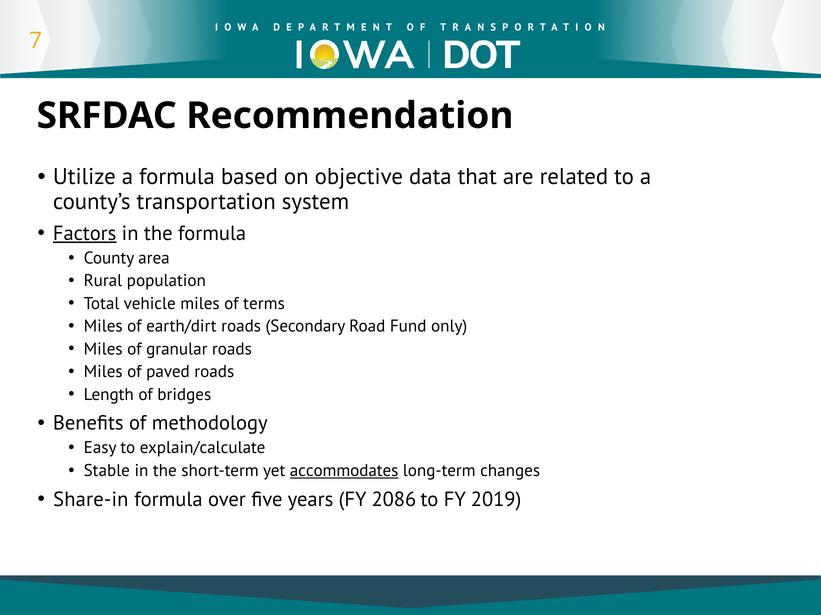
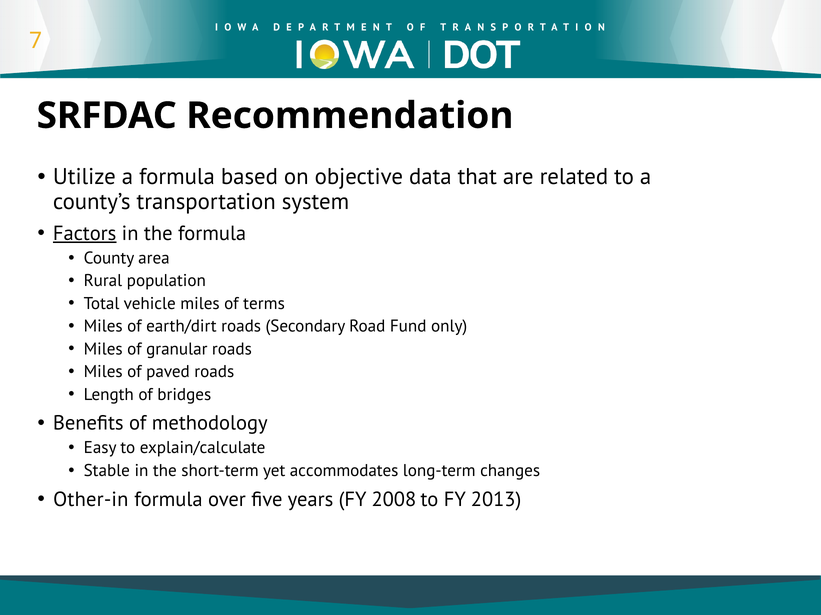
accommodates underline: present -> none (344, 471)
Share-in: Share-in -> Other-in (91, 500)
2086: 2086 -> 2008 (394, 500)
2019: 2019 -> 2013 (496, 500)
